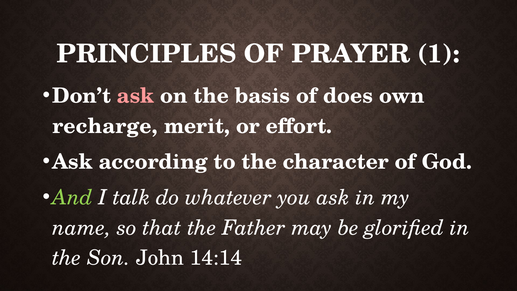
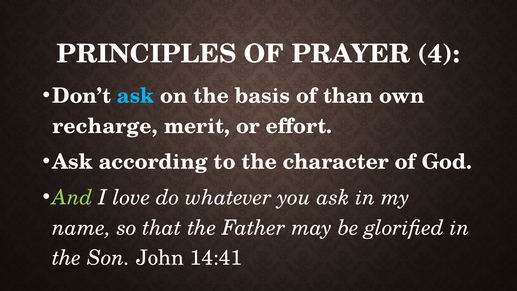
1: 1 -> 4 (439, 54)
ask colour: pink -> light blue (136, 96)
does: does -> than (348, 96)
talk: talk -> love (132, 197)
14:14: 14:14 -> 14:41 (216, 258)
